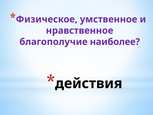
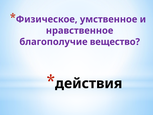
наиболее: наиболее -> вещество (115, 42)
